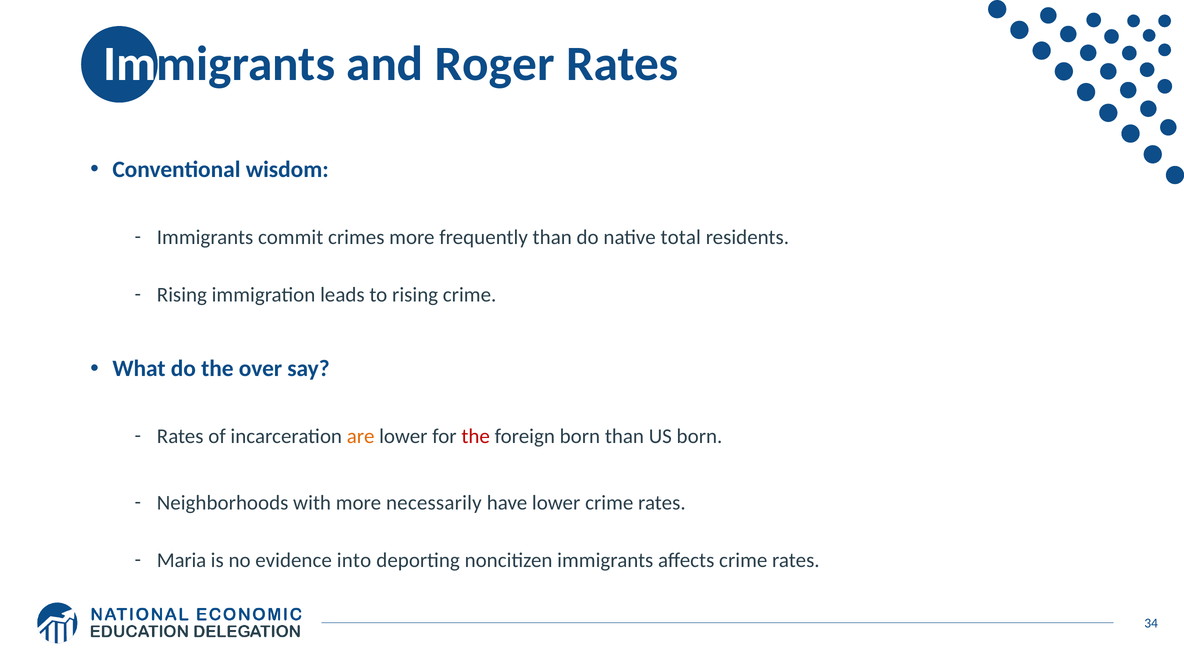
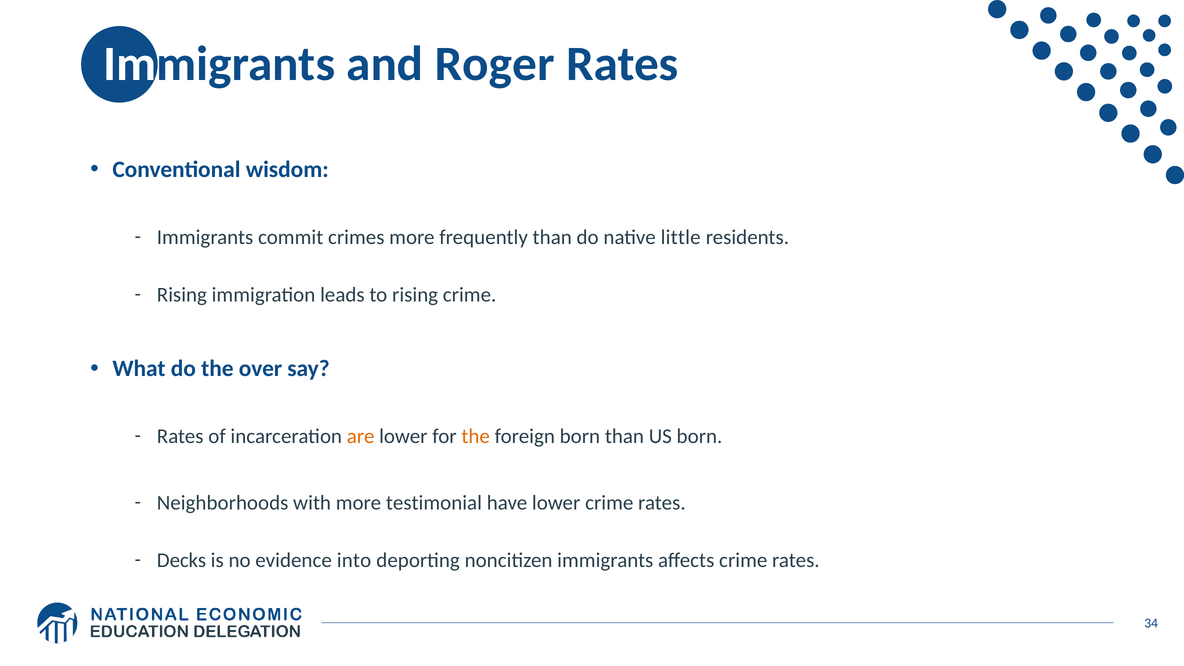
total: total -> little (681, 237)
the colour: red -> orange (476, 437)
necessarily: necessarily -> testimonial (434, 503)
Maria: Maria -> Decks (182, 561)
